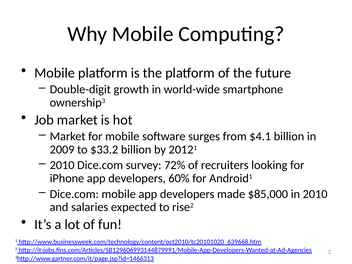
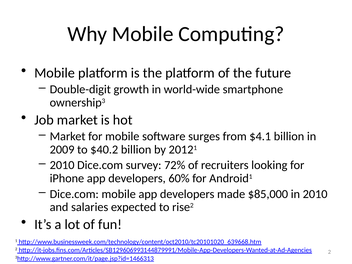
$33.2: $33.2 -> $40.2 (104, 150)
